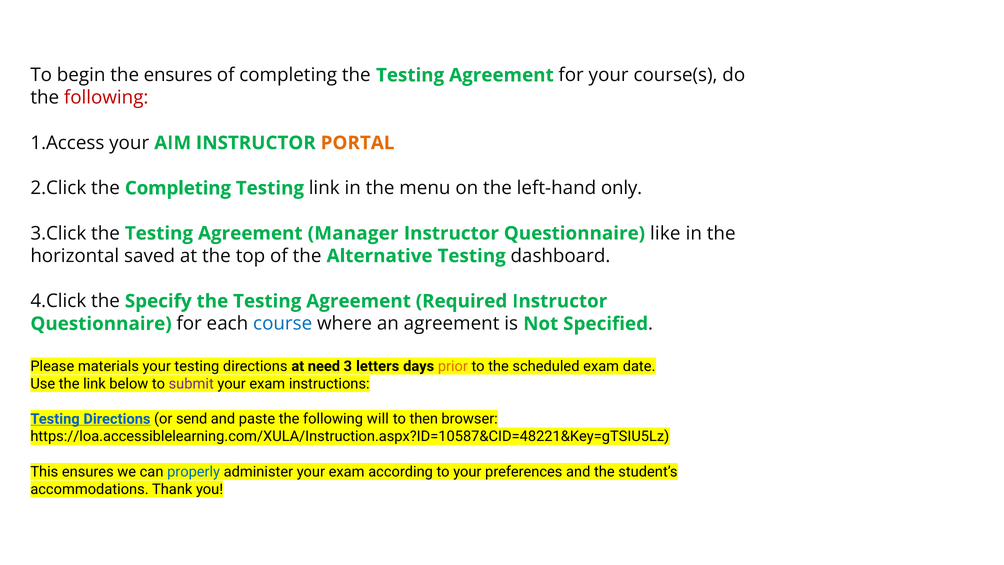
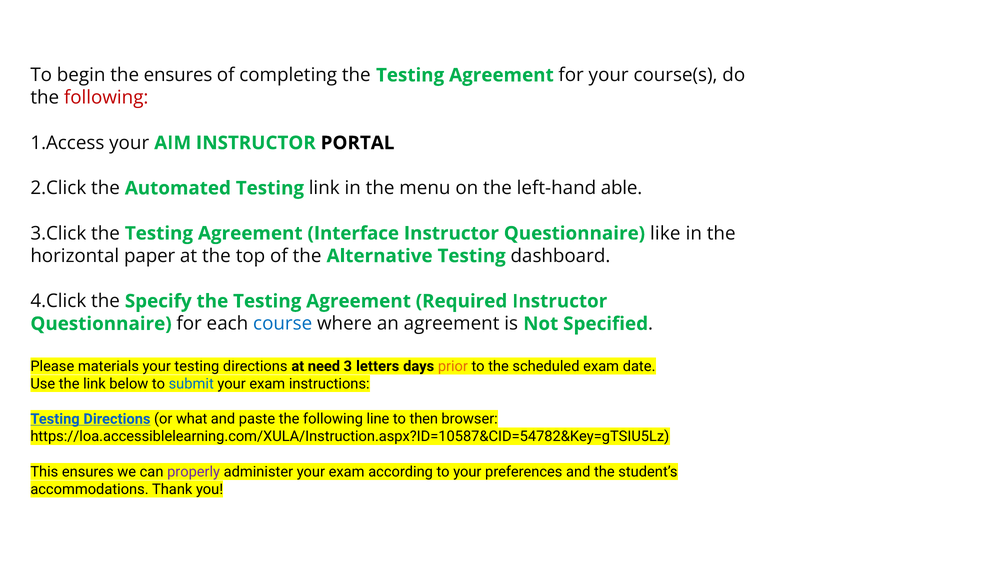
PORTAL colour: orange -> black (358, 143)
the Completing: Completing -> Automated (178, 188)
only: only -> able (621, 188)
Manager: Manager -> Interface (353, 233)
saved: saved -> paper (150, 256)
submit colour: purple -> blue (191, 384)
send: send -> what (192, 419)
will: will -> line (378, 419)
https://loa.accessiblelearning.com/XULA/Instruction.aspx?ID=10587&CID=48221&Key=gTSIU5Lz: https://loa.accessiblelearning.com/XULA/Instruction.aspx?ID=10587&CID=48221&Key=gTSIU5Lz -> https://loa.accessiblelearning.com/XULA/Instruction.aspx?ID=10587&CID=54782&Key=gTSIU5Lz (350, 436)
properly colour: blue -> purple (194, 471)
